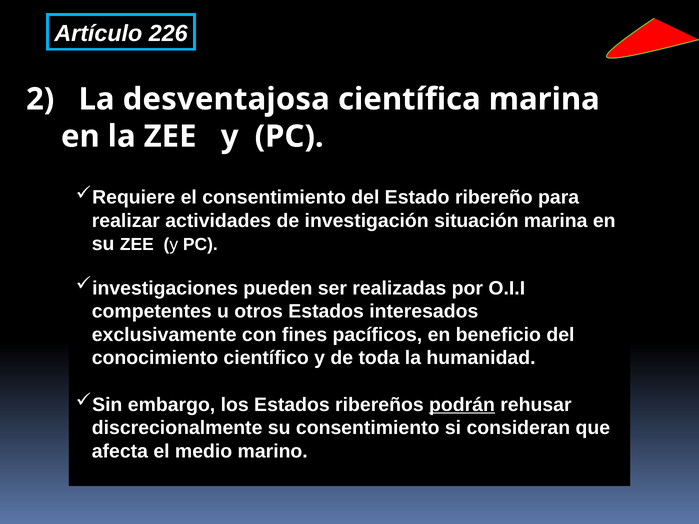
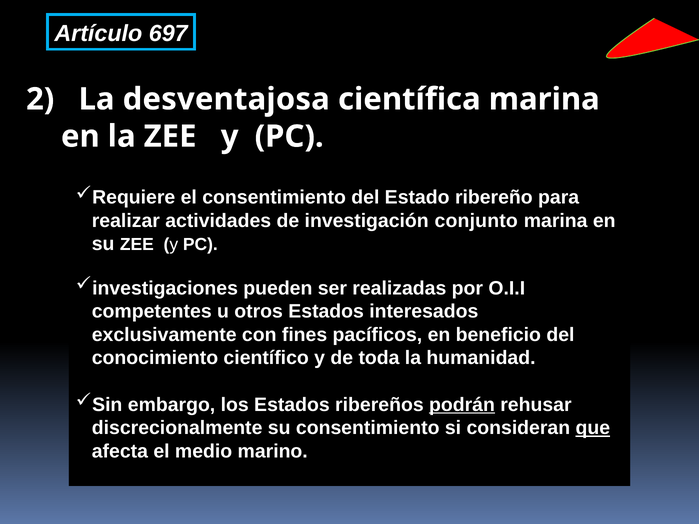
226: 226 -> 697 (168, 33)
situación: situación -> conjunto (476, 221)
que underline: none -> present (593, 428)
